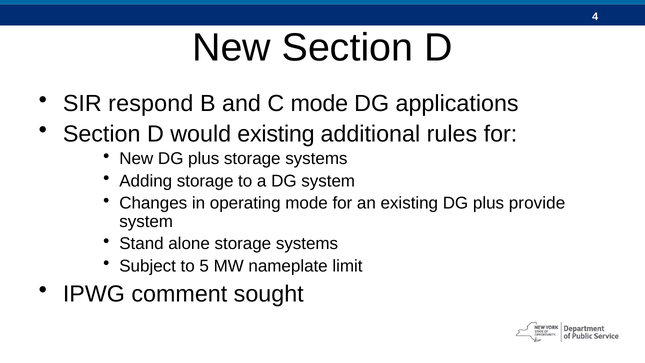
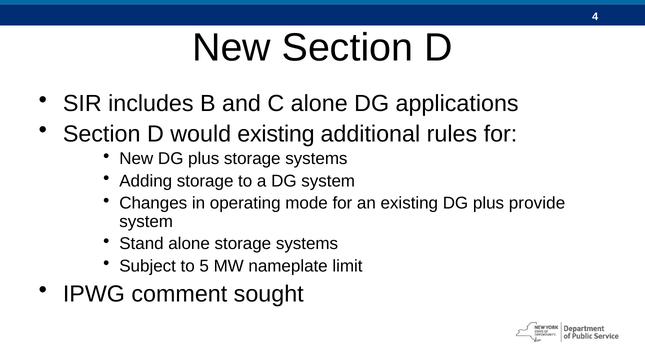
respond: respond -> includes (151, 103)
C mode: mode -> alone (319, 103)
